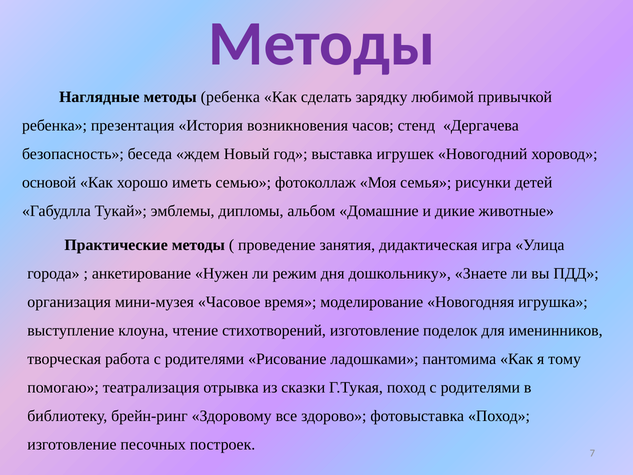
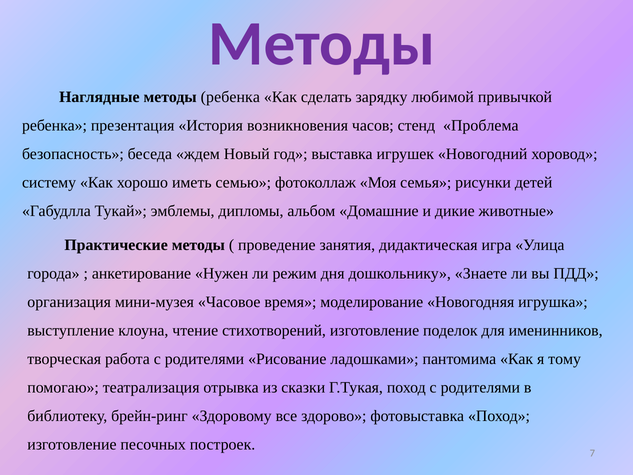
Дергачева: Дергачева -> Проблема (481, 126)
основой: основой -> систему (49, 183)
